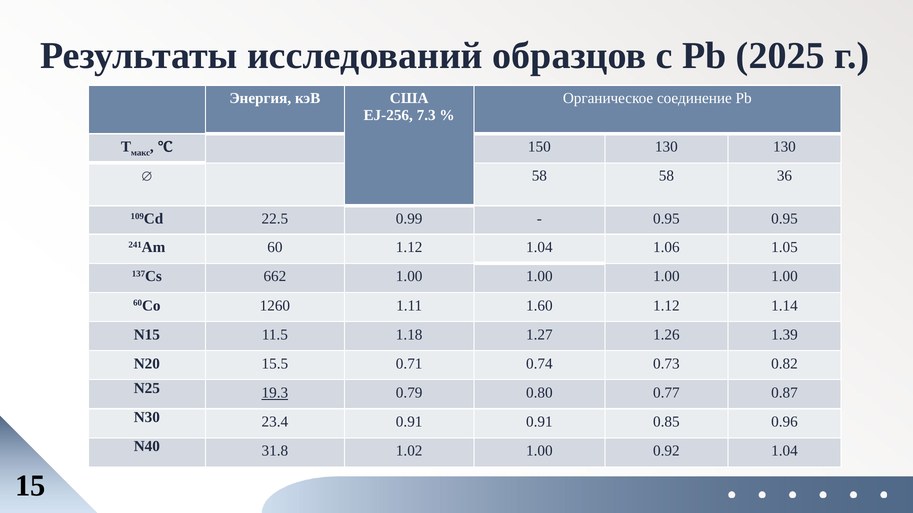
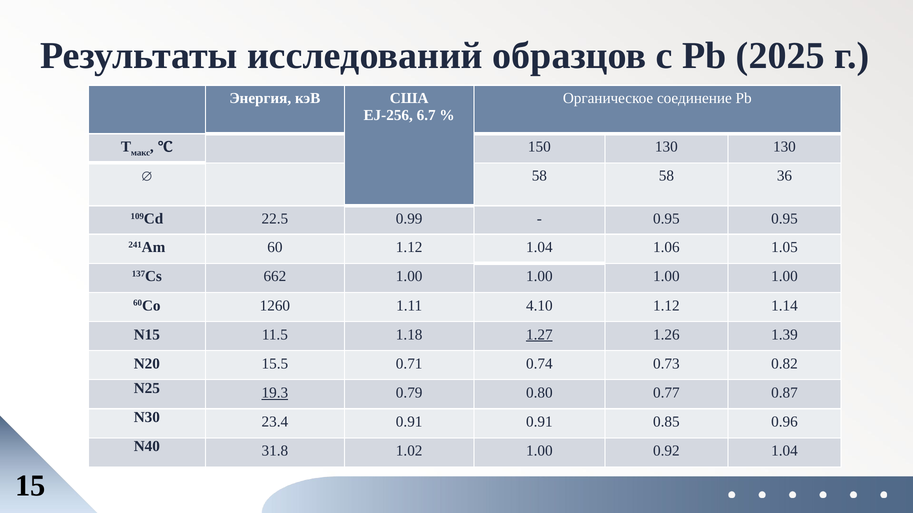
7.3: 7.3 -> 6.7 (426, 115)
1.60: 1.60 -> 4.10 (539, 306)
1.27 underline: none -> present (539, 335)
